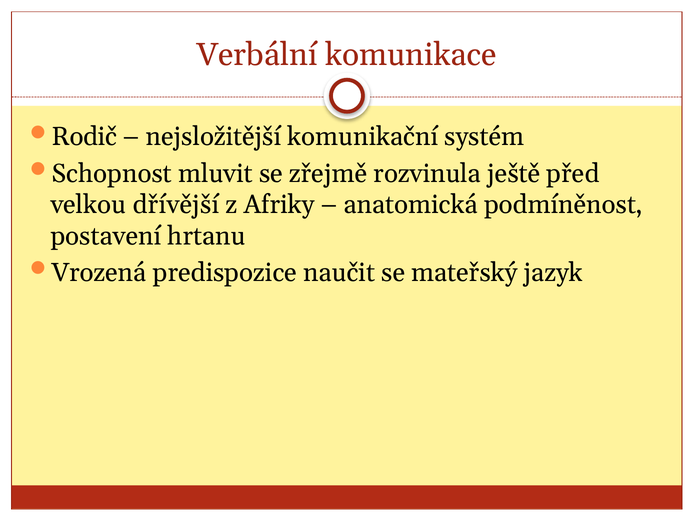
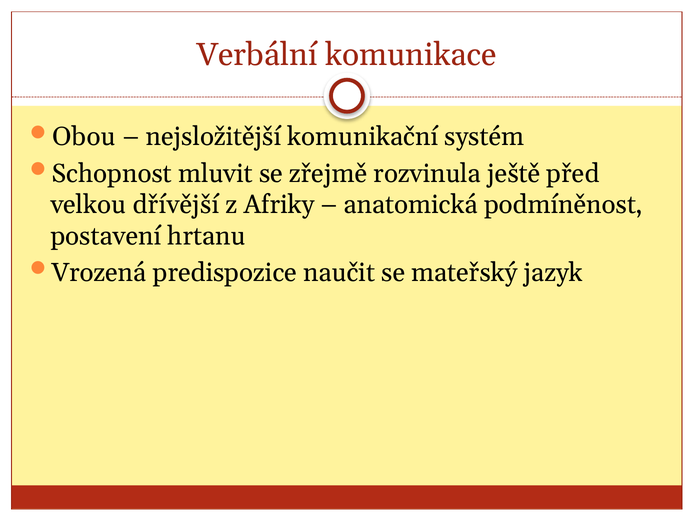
Rodič: Rodič -> Obou (84, 137)
